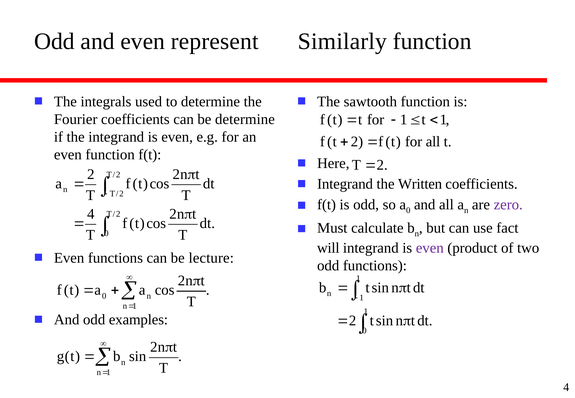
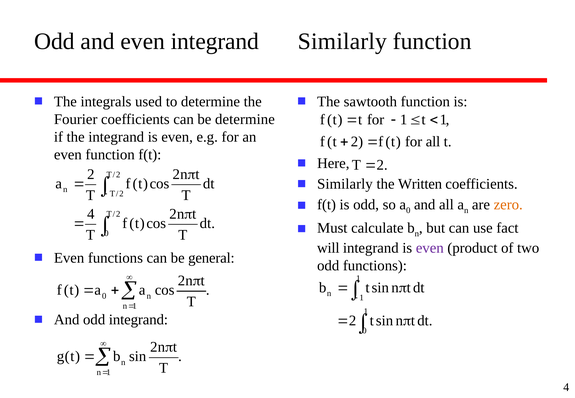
even represent: represent -> integrand (215, 42)
Integrand: Integrand -> Similarly (345, 184)
zero colour: purple -> orange (508, 205)
lecture: lecture -> general (211, 258)
odd examples: examples -> integrand (138, 320)
